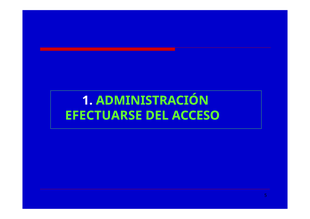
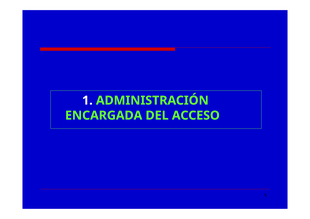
EFECTUARSE: EFECTUARSE -> ENCARGADA (104, 116)
